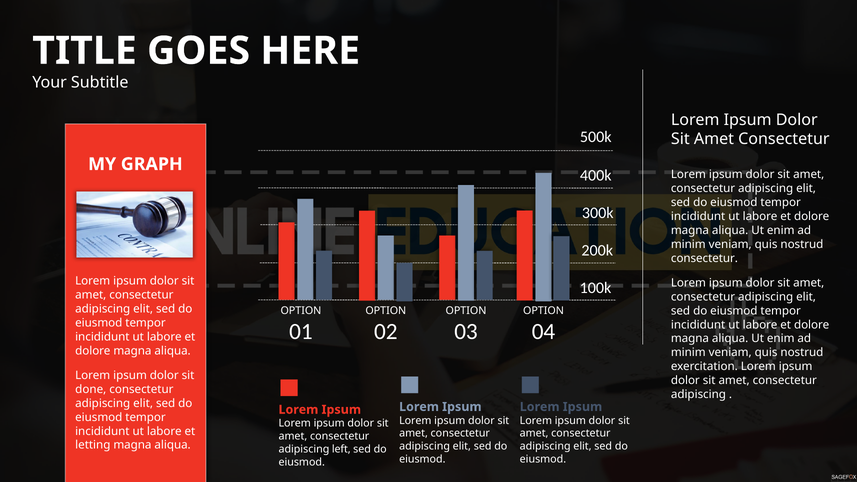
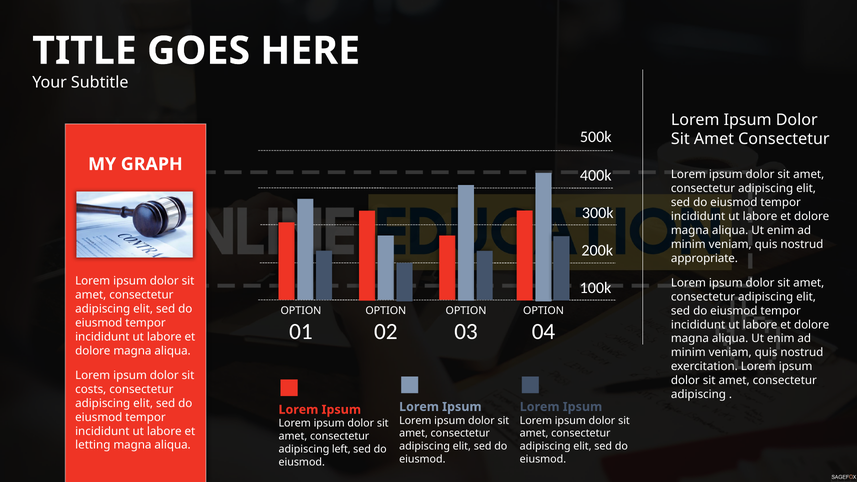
consectetur: consectetur -> appropriate (704, 258)
done: done -> costs (91, 389)
